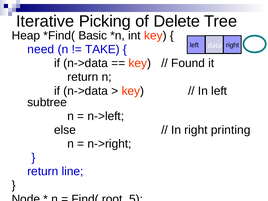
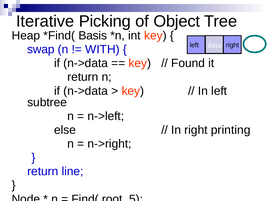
Delete: Delete -> Object (177, 21)
Basic: Basic -> Basis (93, 36)
need: need -> swap (41, 49)
TAKE: TAKE -> WITH (102, 49)
